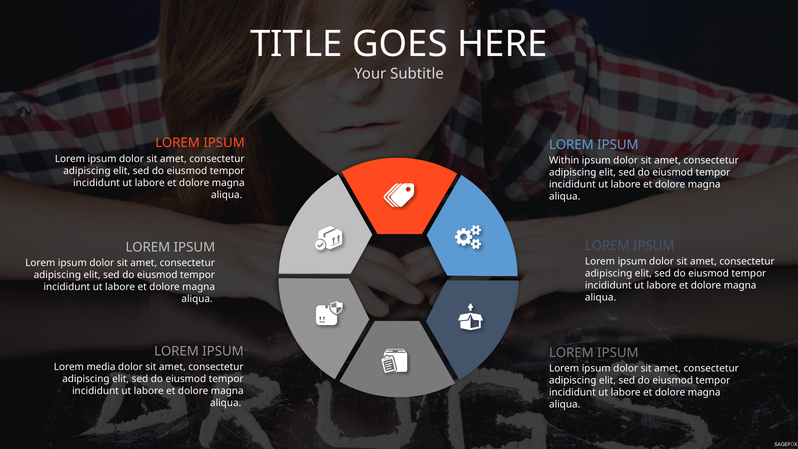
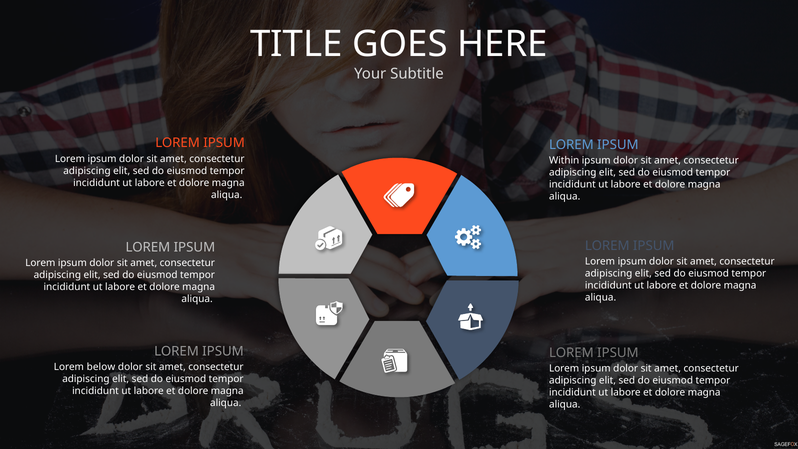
media: media -> below (101, 367)
